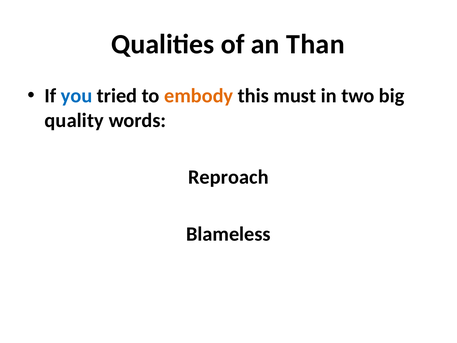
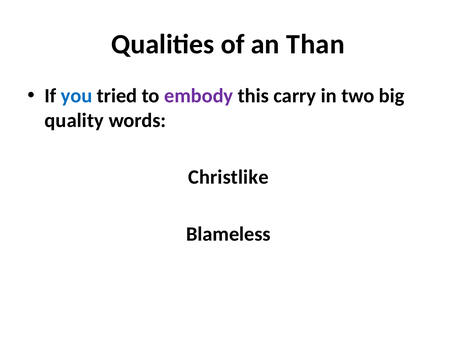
embody colour: orange -> purple (199, 96)
must: must -> carry (295, 96)
Reproach: Reproach -> Christlike (228, 177)
